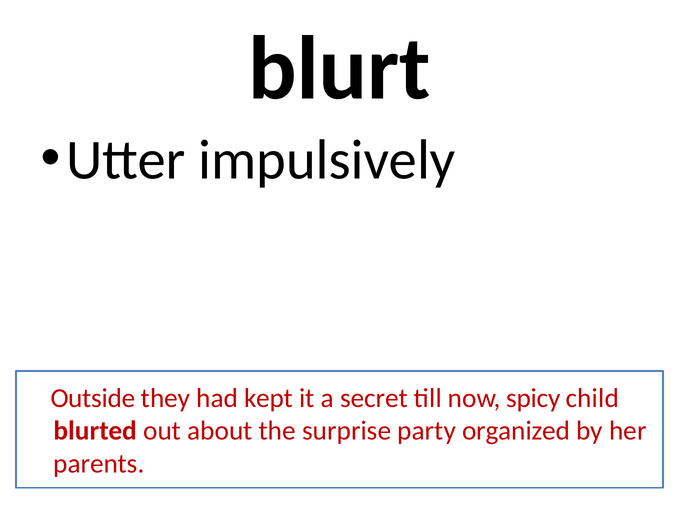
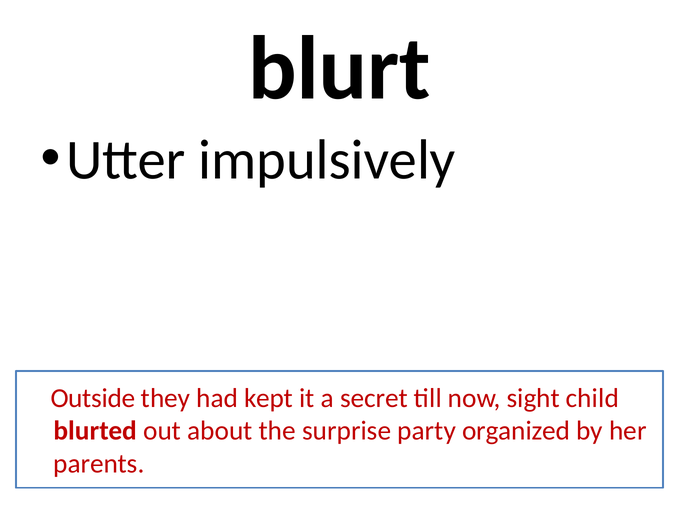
spicy: spicy -> sight (533, 398)
